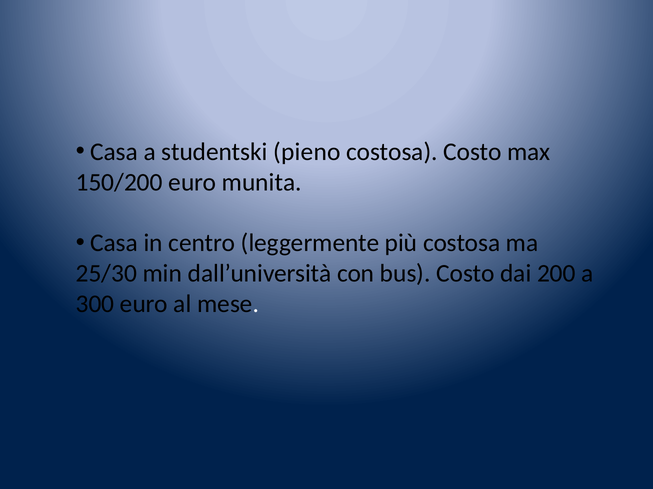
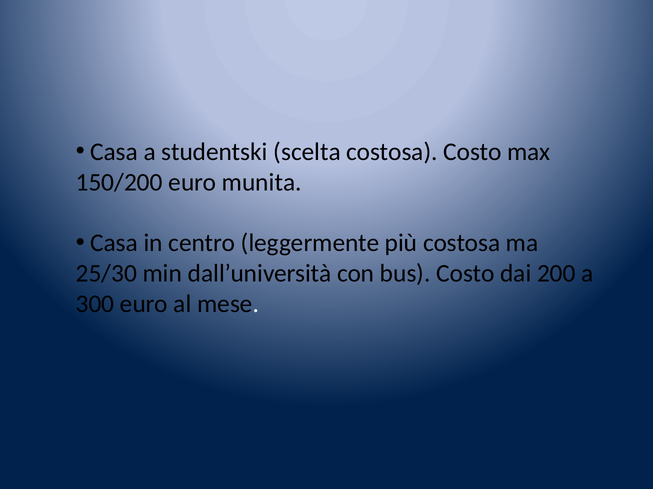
pieno: pieno -> scelta (307, 152)
